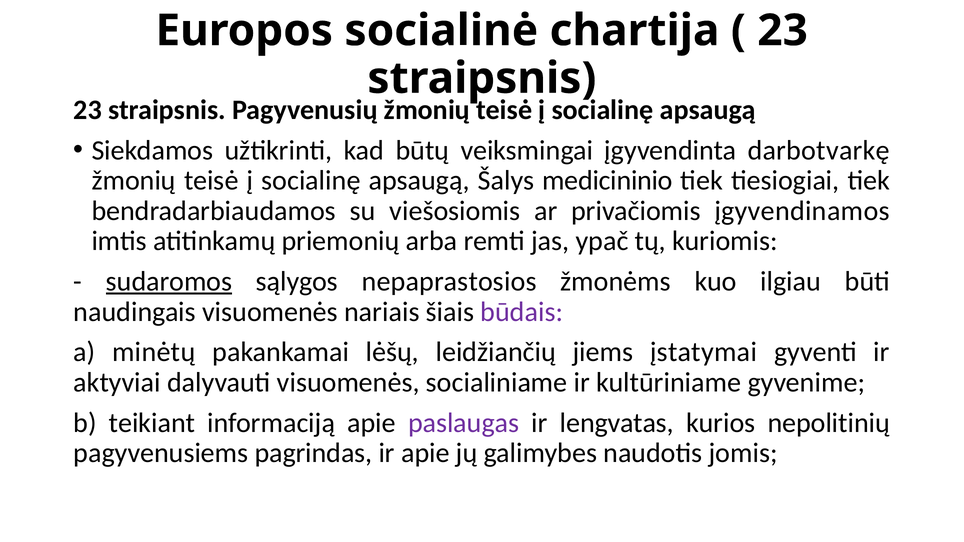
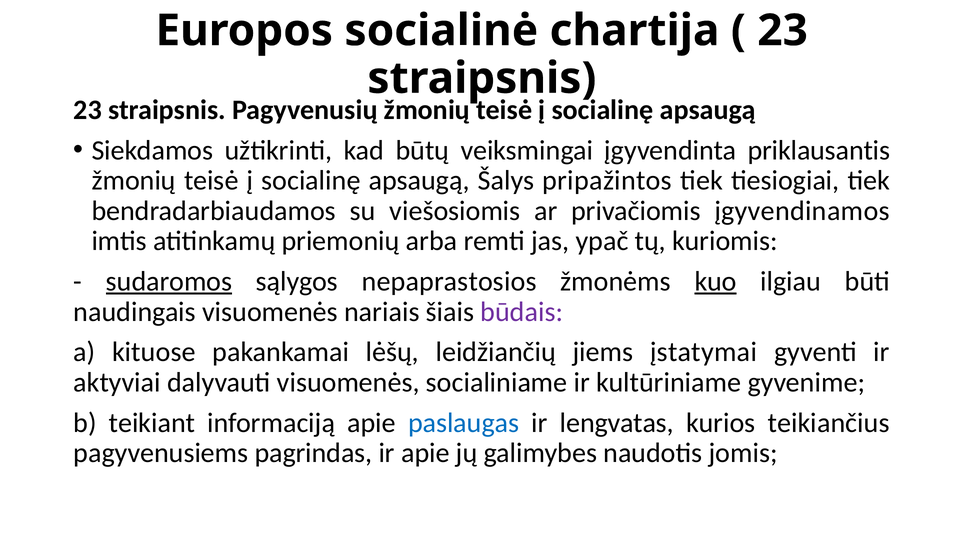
darbotvarkę: darbotvarkę -> priklausantis (819, 150)
medicininio: medicininio -> pripažintos (607, 181)
kuo underline: none -> present (716, 282)
minėtų: minėtų -> kituose (154, 352)
paslaugas colour: purple -> blue (464, 423)
nepolitinių: nepolitinių -> teikiančius (829, 423)
